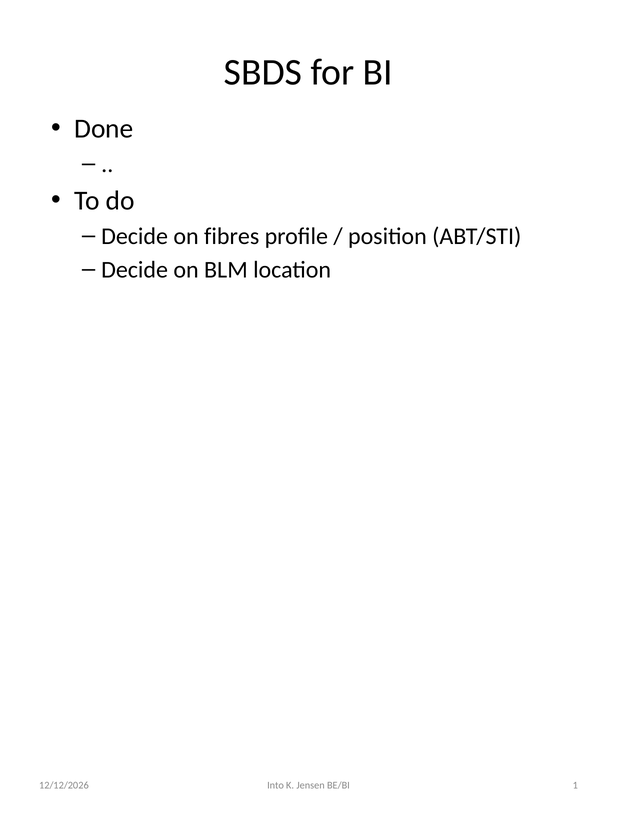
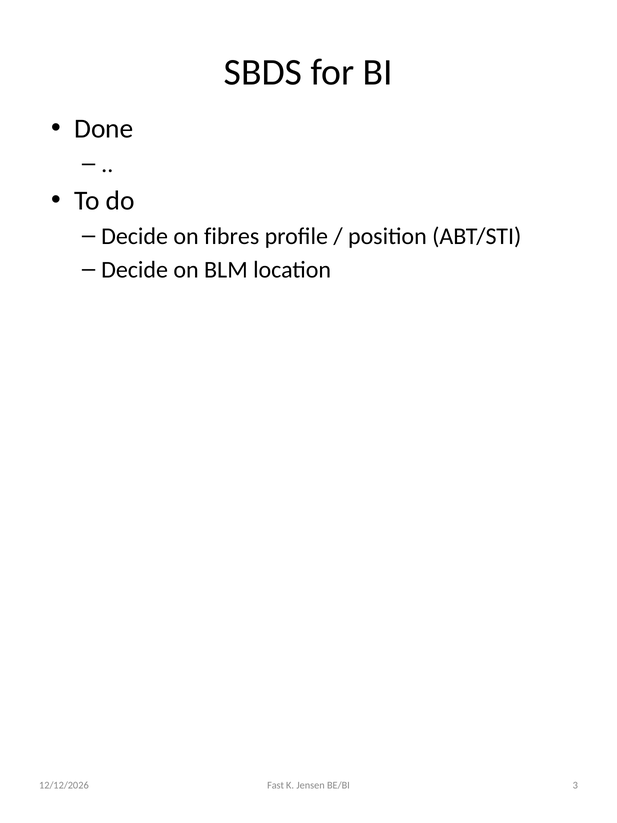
Into: Into -> Fast (276, 785)
1: 1 -> 3 (575, 785)
